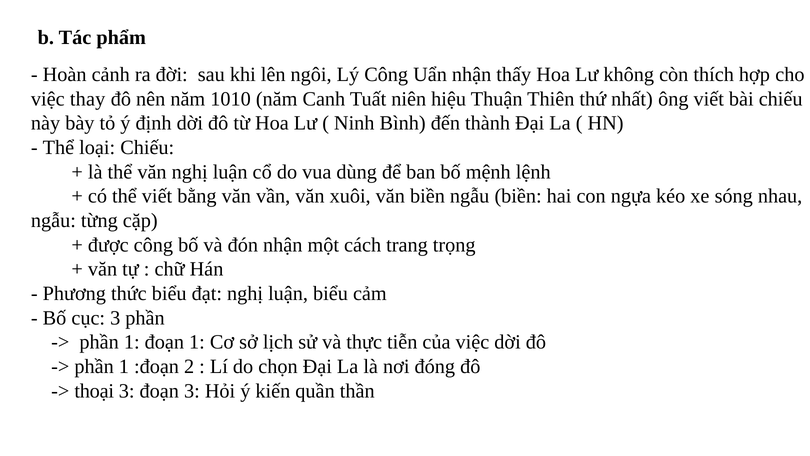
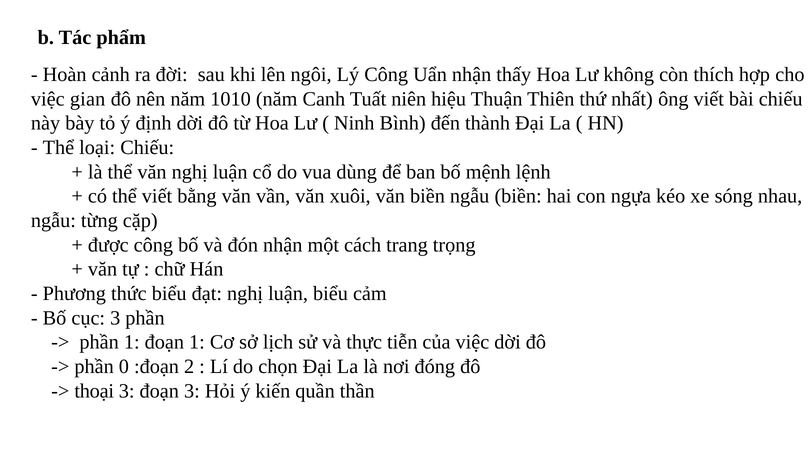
thay: thay -> gian (88, 99)
1: 1 -> 0 (124, 366)
